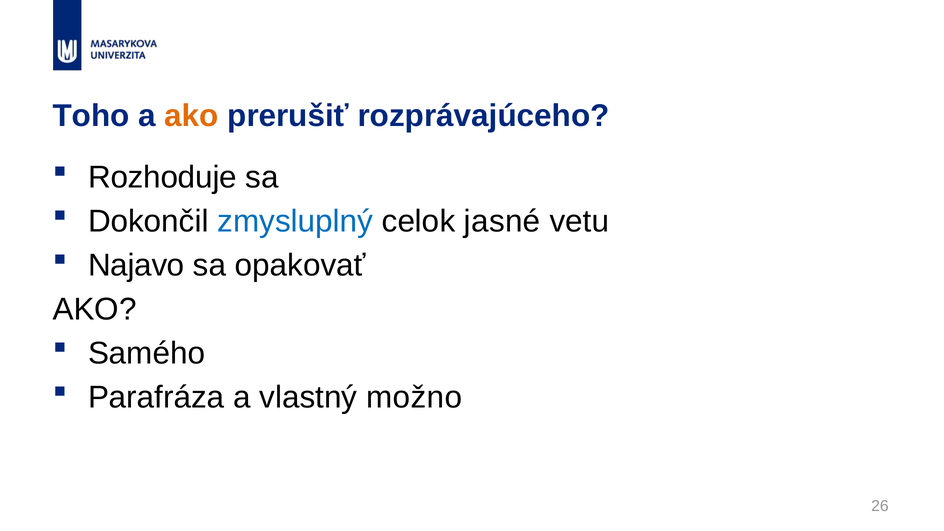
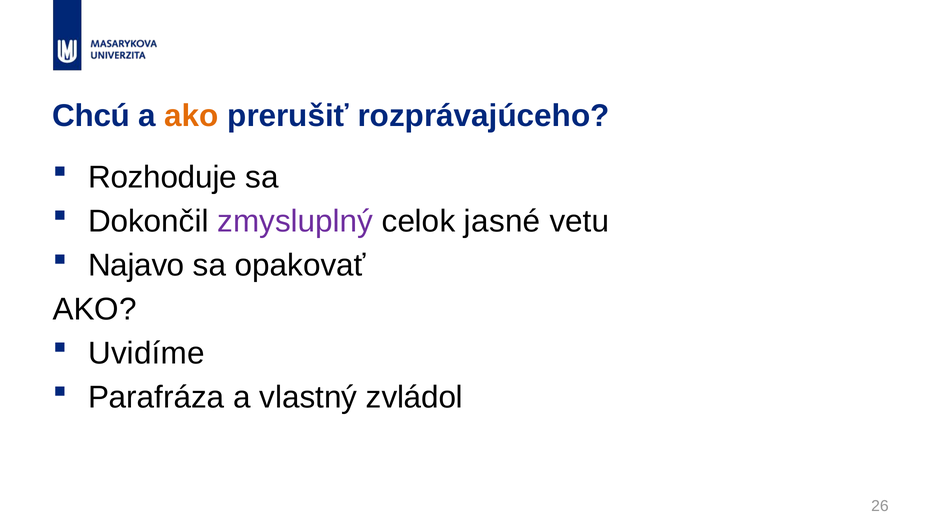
Toho: Toho -> Chcú (91, 116)
zmysluplný colour: blue -> purple (295, 221)
Samého: Samého -> Uvidíme (146, 353)
možno: možno -> zvládol (414, 398)
